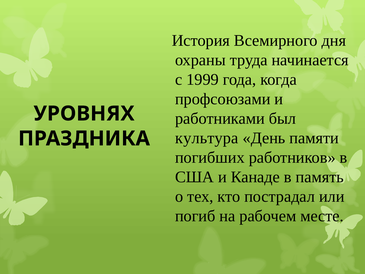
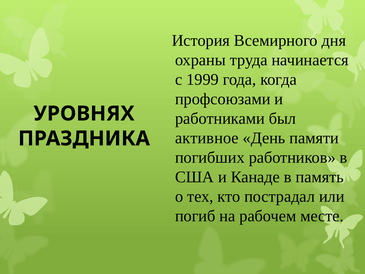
культура: культура -> активное (207, 138)
